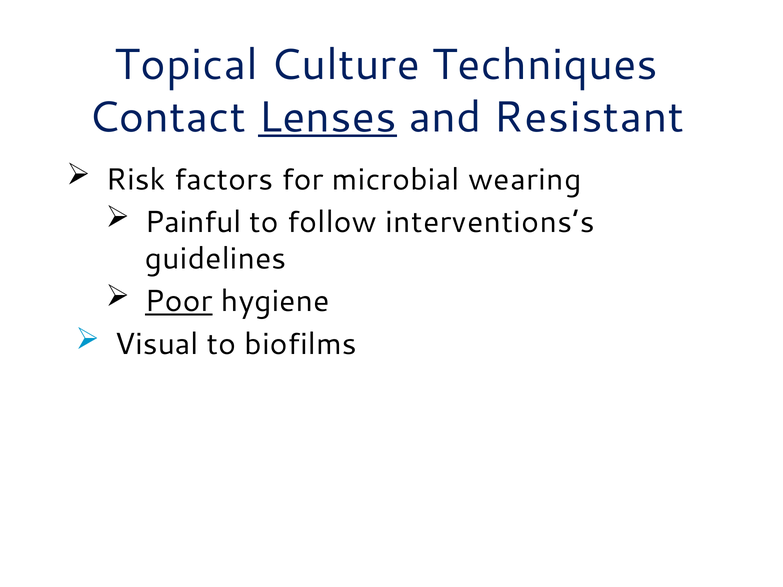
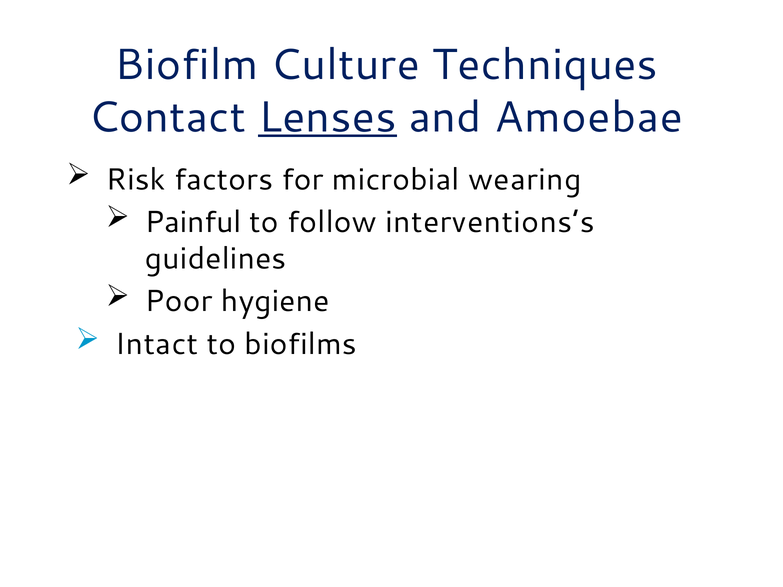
Topical: Topical -> Biofilm (187, 65)
Resistant: Resistant -> Amoebae (589, 117)
Poor underline: present -> none (179, 301)
Visual: Visual -> Intact (157, 344)
